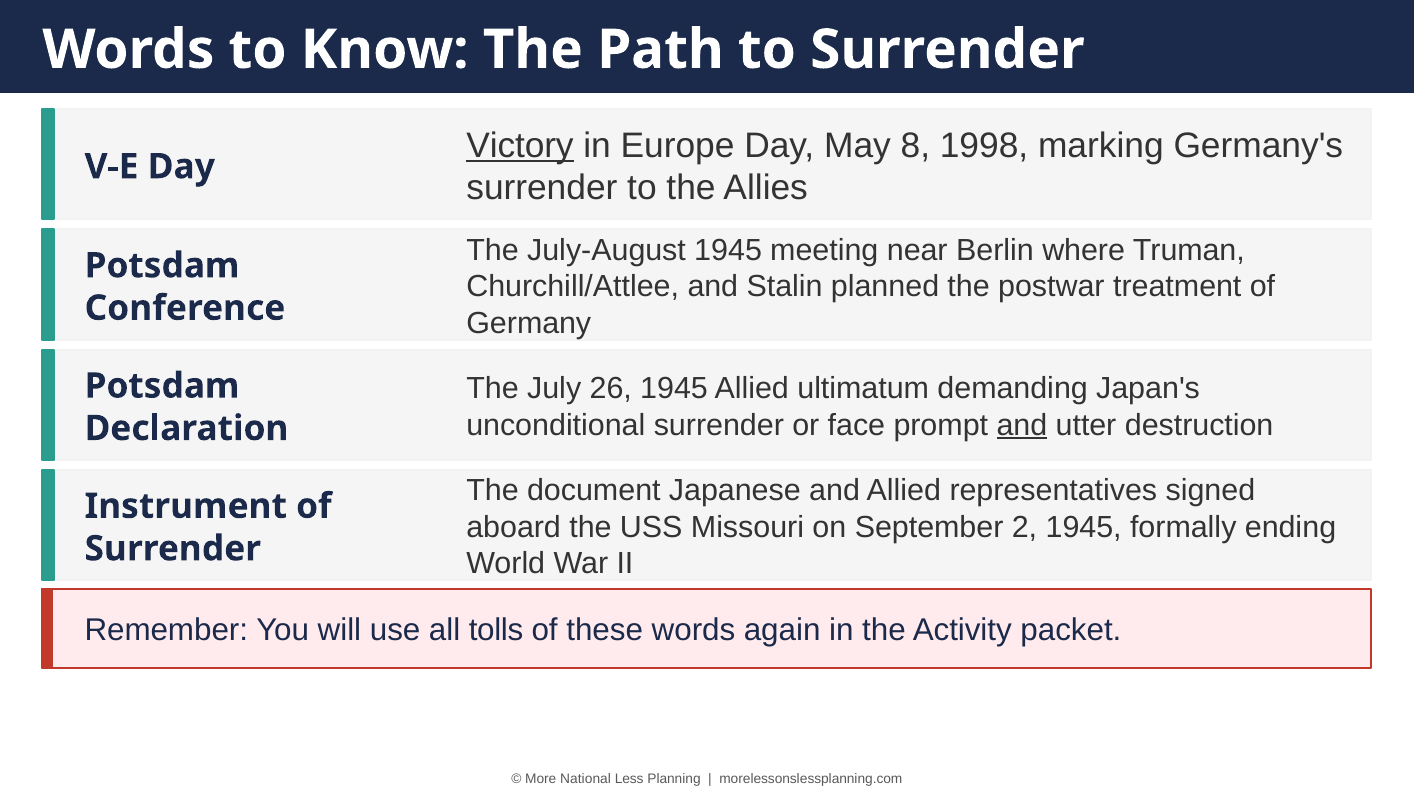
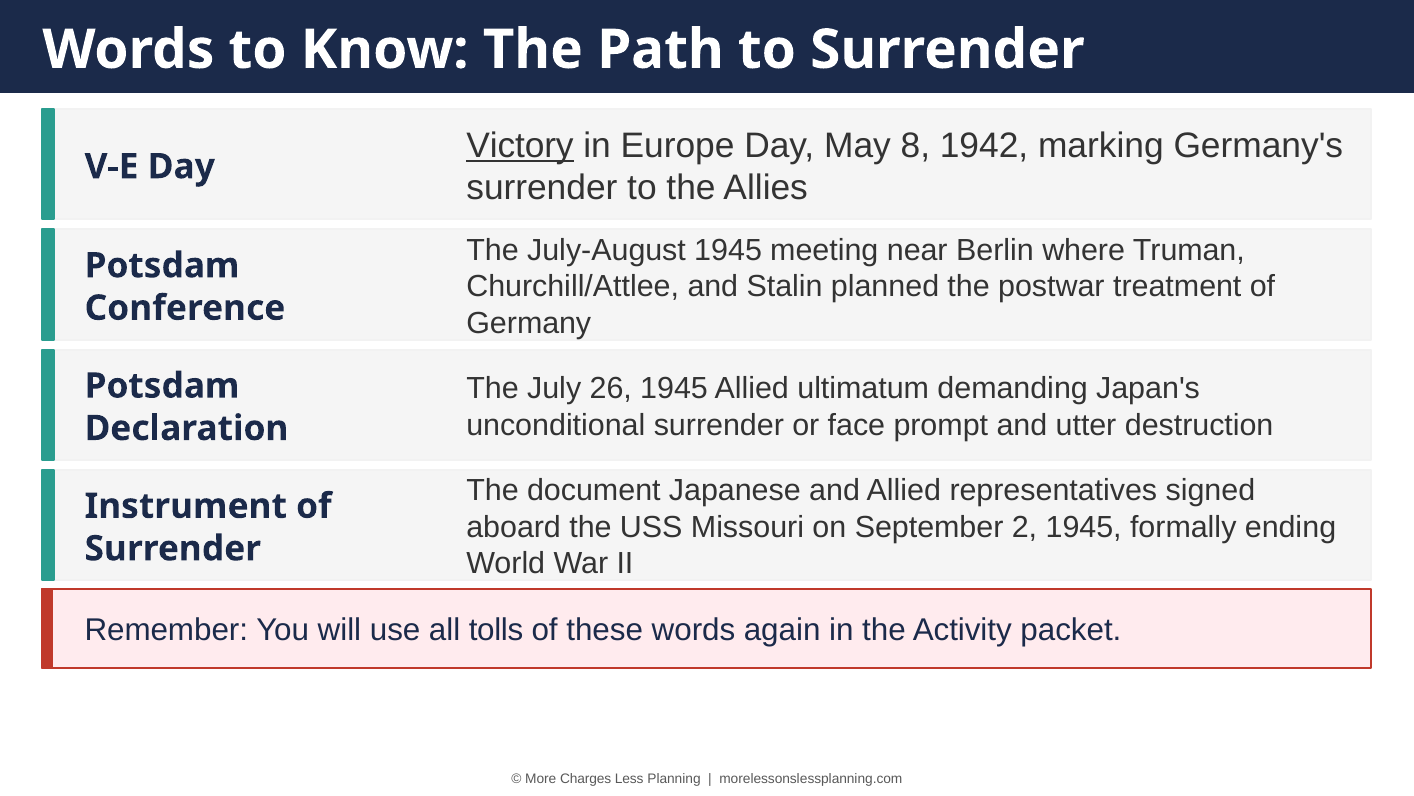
1998: 1998 -> 1942 (984, 145)
and underline: present -> none (1022, 425)
National: National -> Charges (586, 778)
